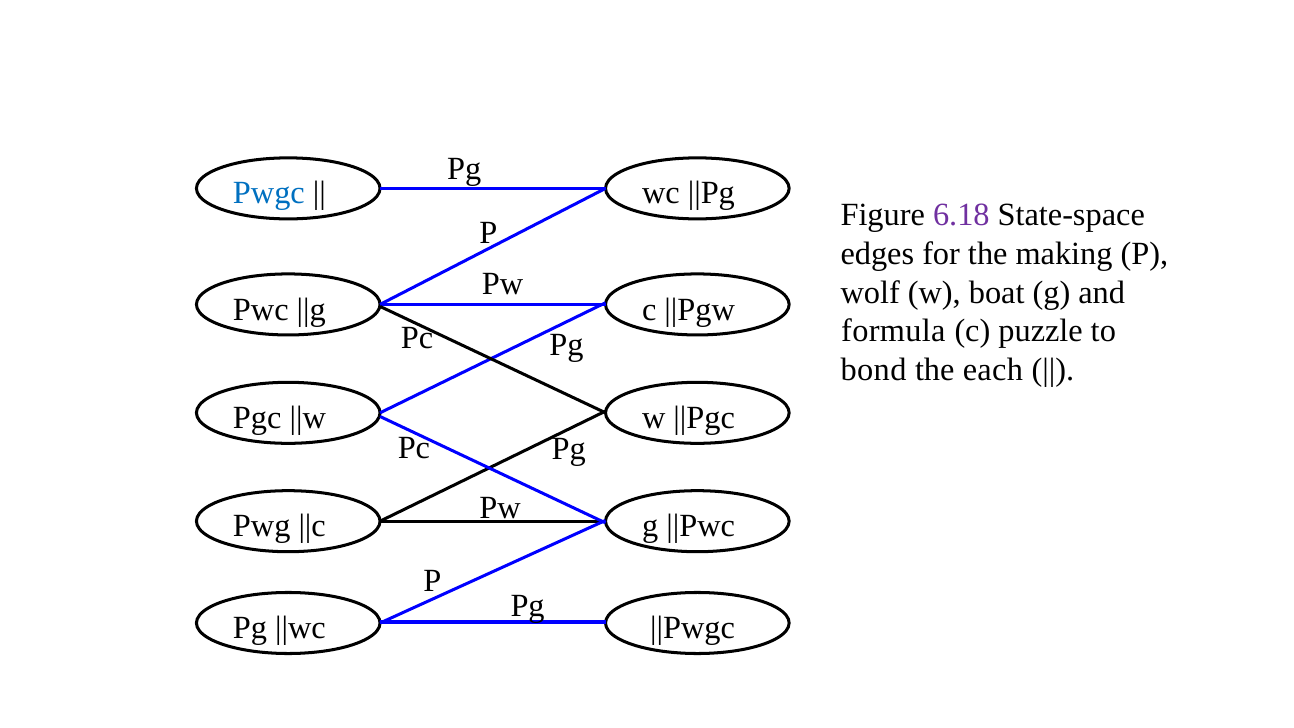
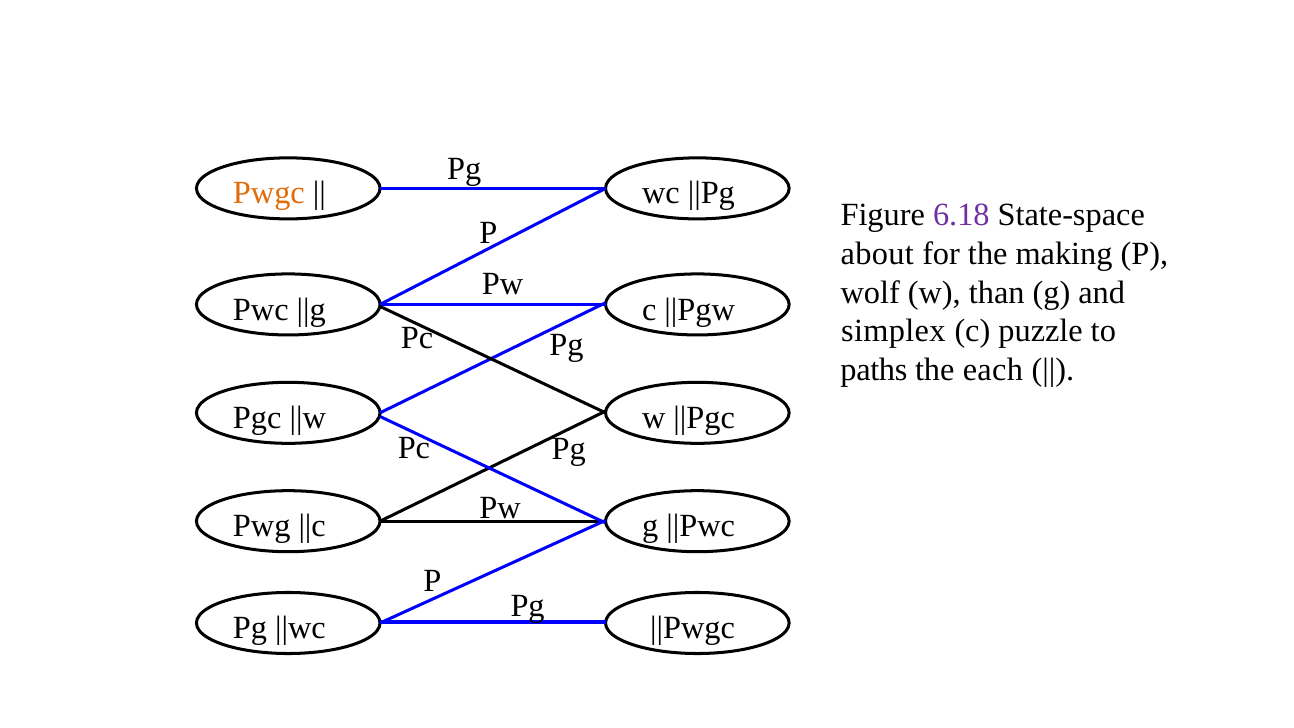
Pwgc colour: blue -> orange (269, 193)
edges: edges -> about (877, 254)
boat: boat -> than (997, 292)
formula: formula -> simplex (893, 331)
bond: bond -> paths (874, 370)
